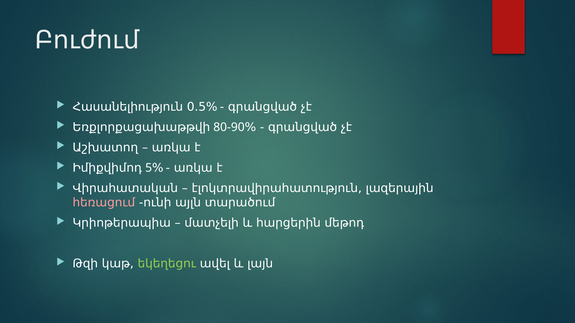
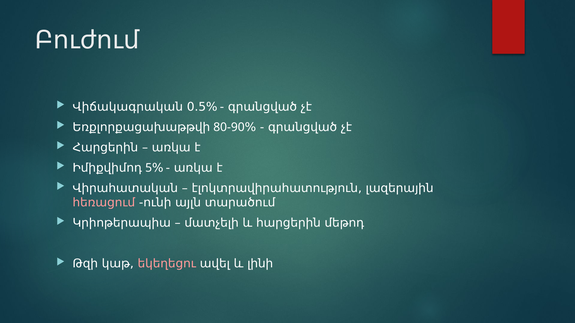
Հասանելիություն: Հասանելիություն -> Վիճակագրական (128, 107)
Աշխատող: Աշխատող -> Հարցերին (105, 148)
եկեղեցու colour: light green -> pink (167, 264)
լայն: լայն -> լինի (260, 264)
